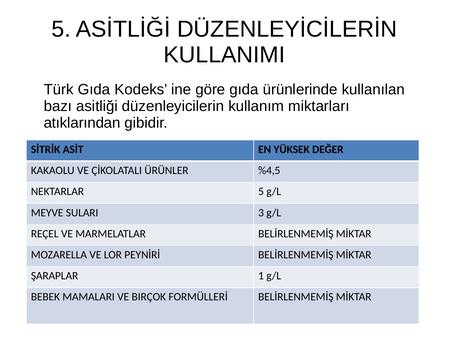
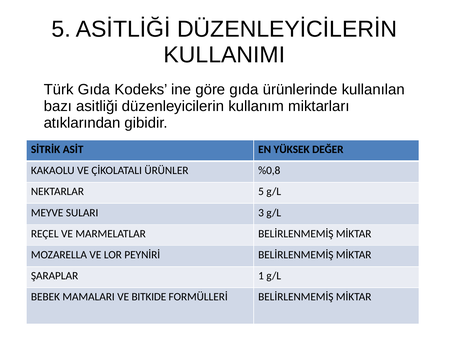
%4,5: %4,5 -> %0,8 (269, 170)
BIRÇOK: BIRÇOK -> BITKIDE (149, 297)
